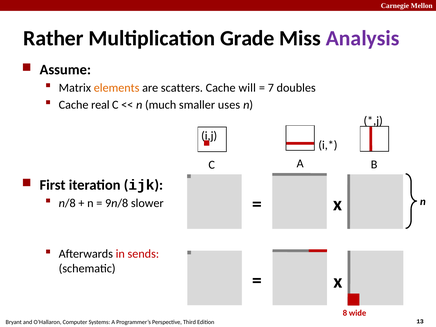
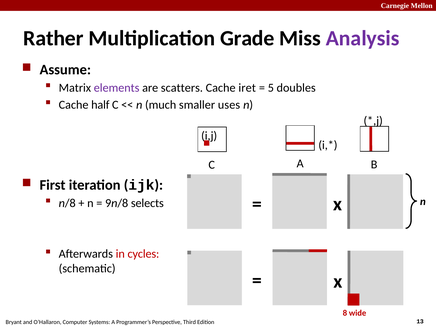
elements colour: orange -> purple (117, 88)
will: will -> iret (247, 88)
7: 7 -> 5 (271, 88)
real: real -> half (100, 105)
slower: slower -> selects (147, 203)
sends: sends -> cycles (143, 254)
